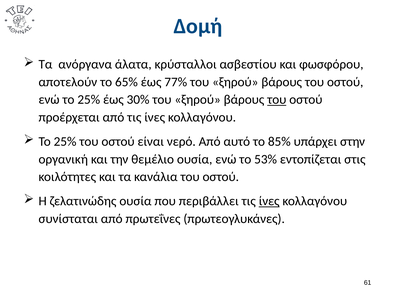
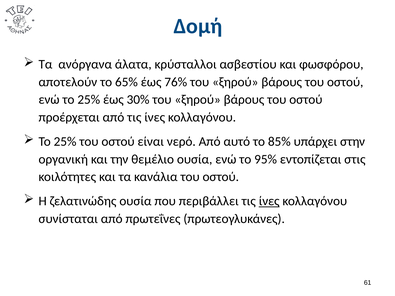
77%: 77% -> 76% (176, 82)
του underline: present -> none (277, 100)
53%: 53% -> 95% (266, 159)
